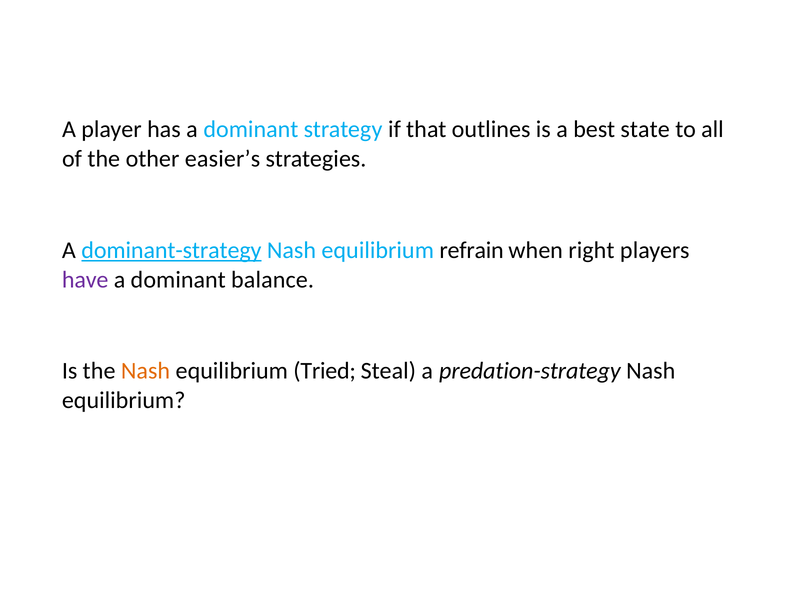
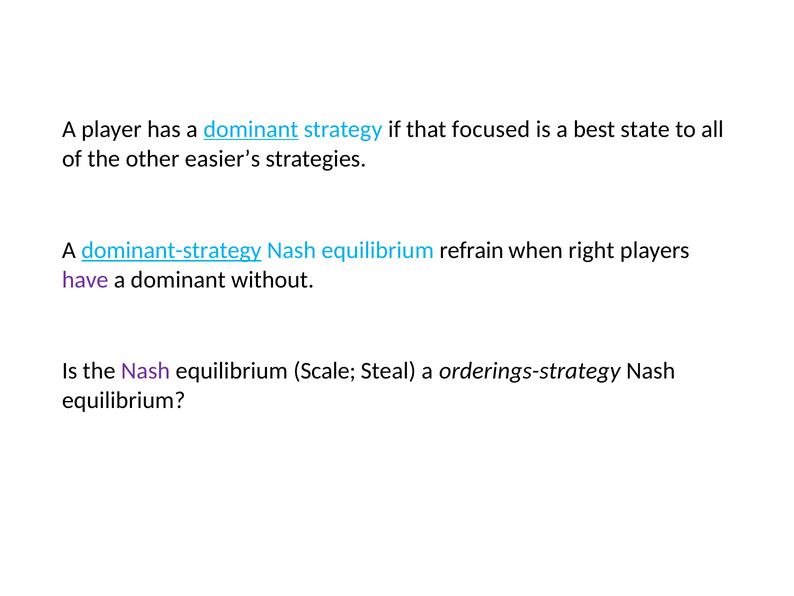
dominant underline: none -> present (251, 129)
outlines: outlines -> focused (491, 129)
balance: balance -> without (273, 280)
Nash colour: orange -> purple (145, 371)
Tried: Tried -> Scale (325, 371)
predation-strategy: predation-strategy -> orderings-strategy (530, 371)
